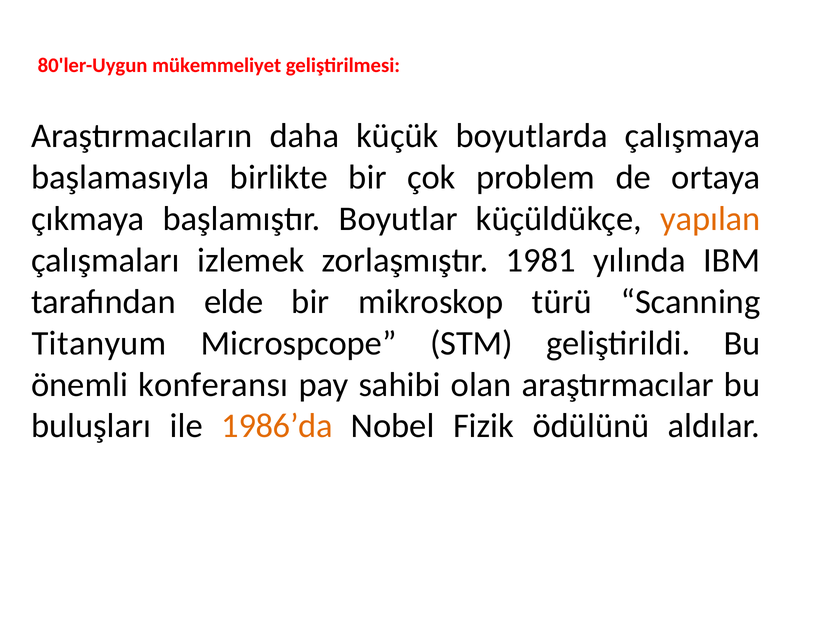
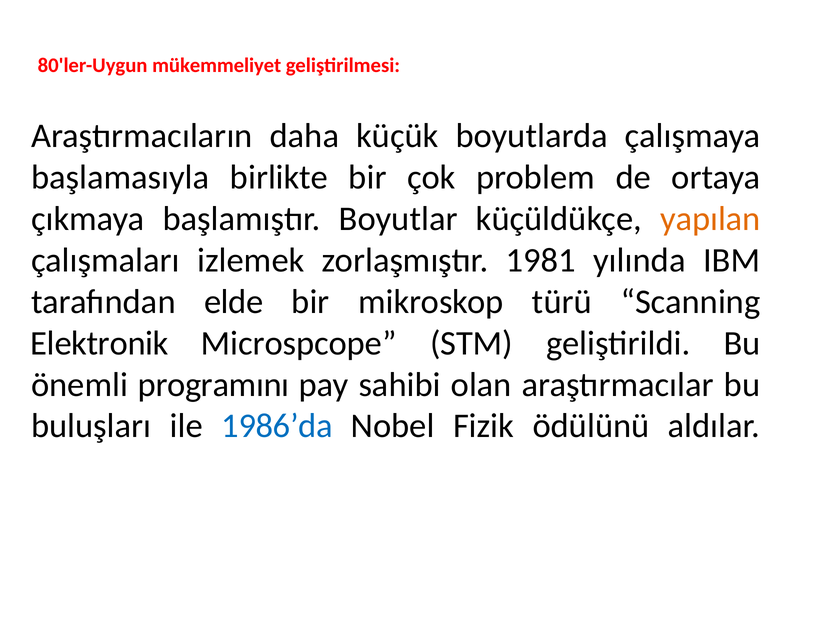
Titanyum: Titanyum -> Elektronik (100, 343)
konferansı: konferansı -> programını (214, 385)
1986’da colour: orange -> blue (277, 426)
